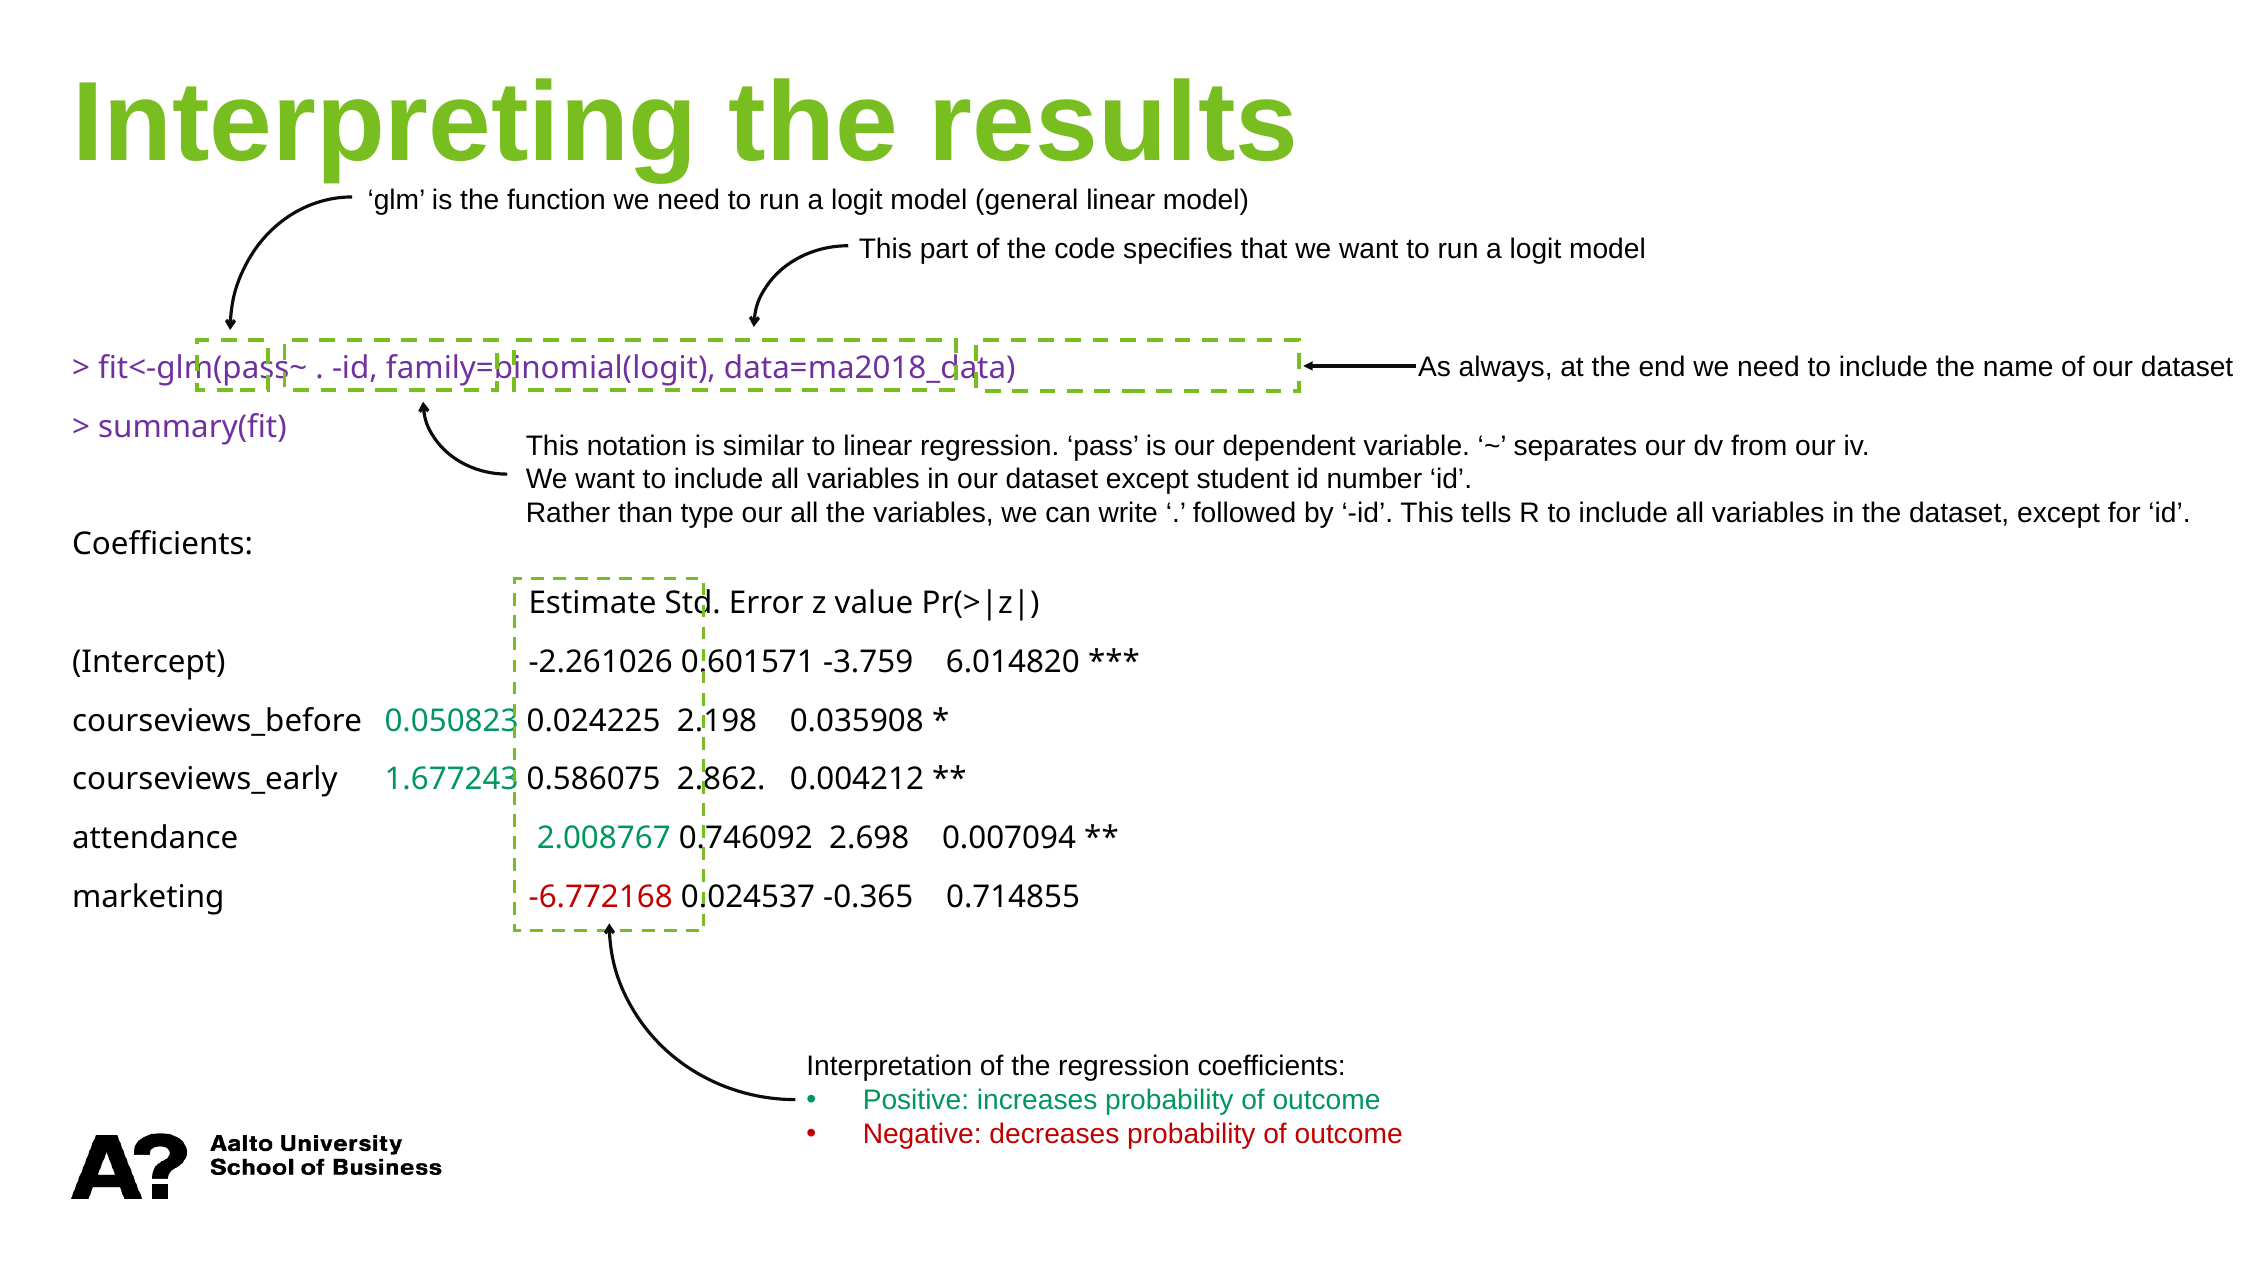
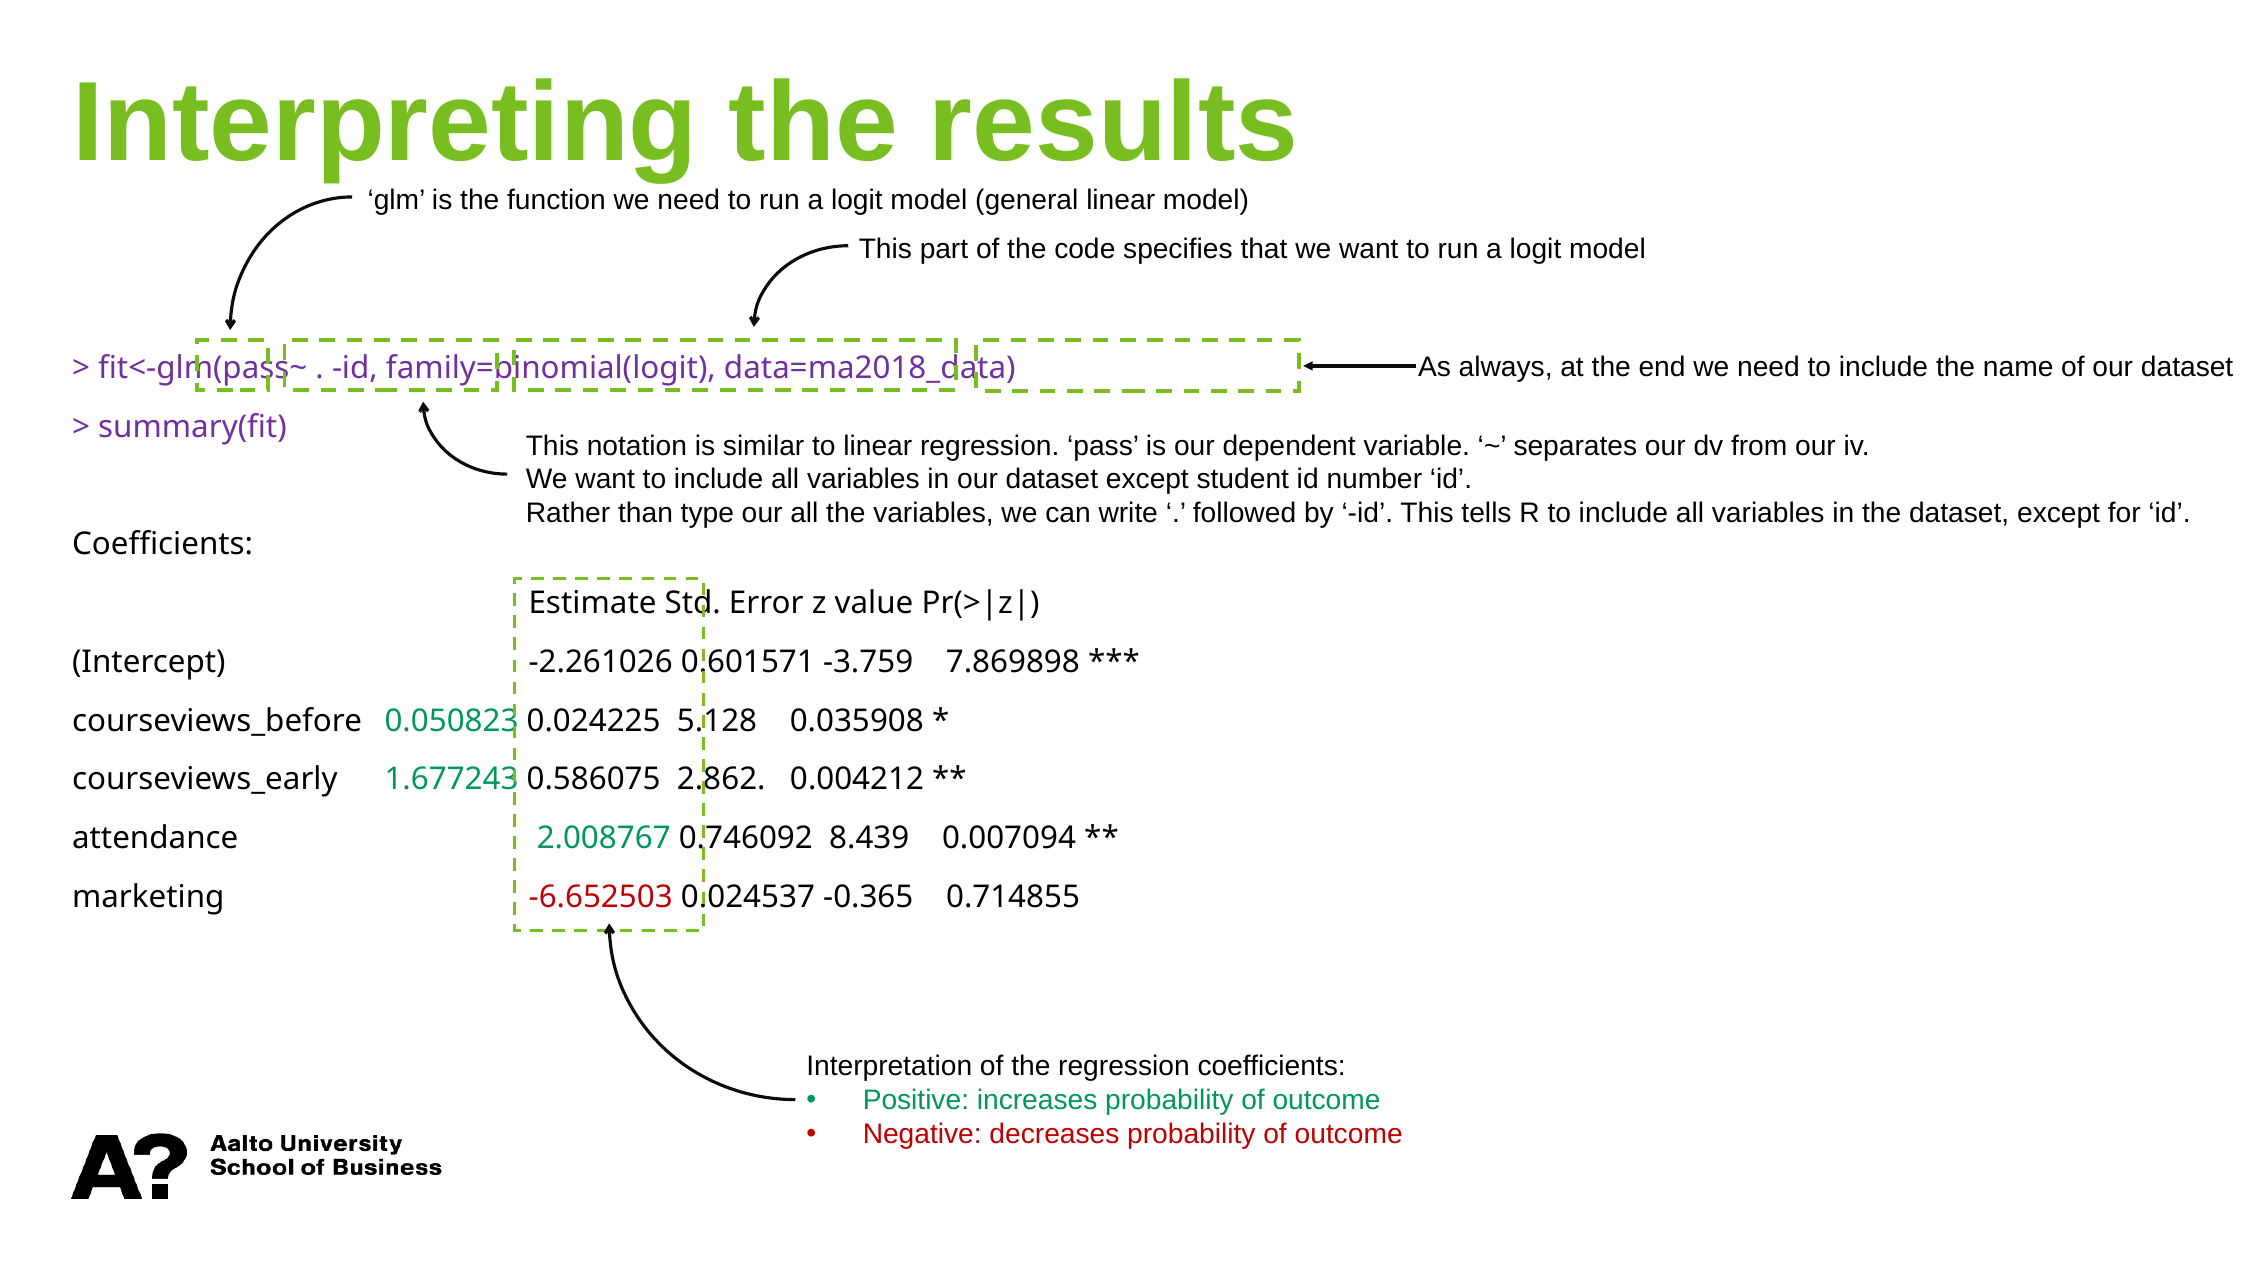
6.014820: 6.014820 -> 7.869898 (1013, 662)
2.198: 2.198 -> 5.128 (717, 720)
2.698: 2.698 -> 8.439 (869, 838)
-6.772168: -6.772168 -> -6.652503 (601, 897)
